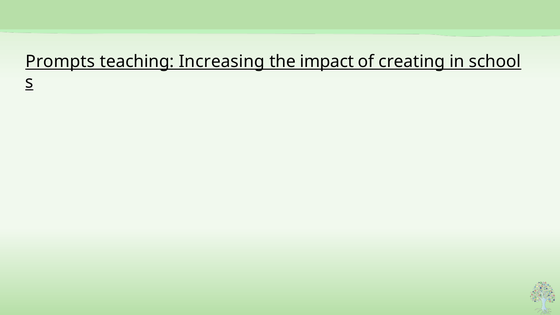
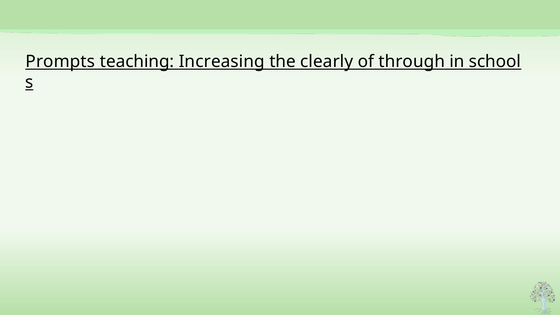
impact: impact -> clearly (327, 61)
creating: creating -> through (412, 61)
